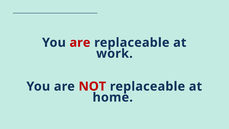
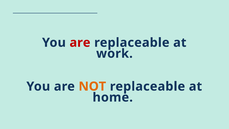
NOT colour: red -> orange (92, 86)
